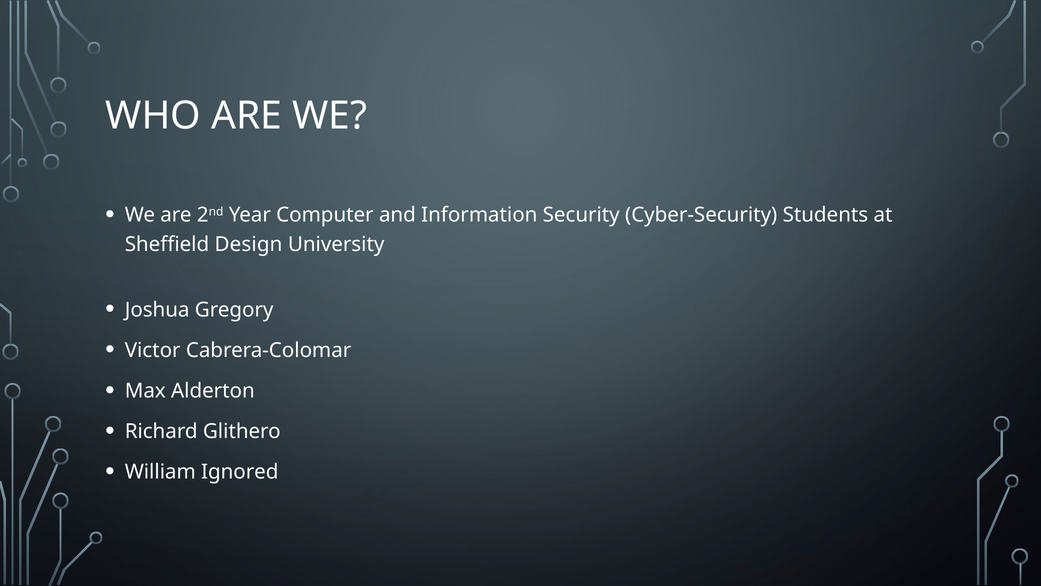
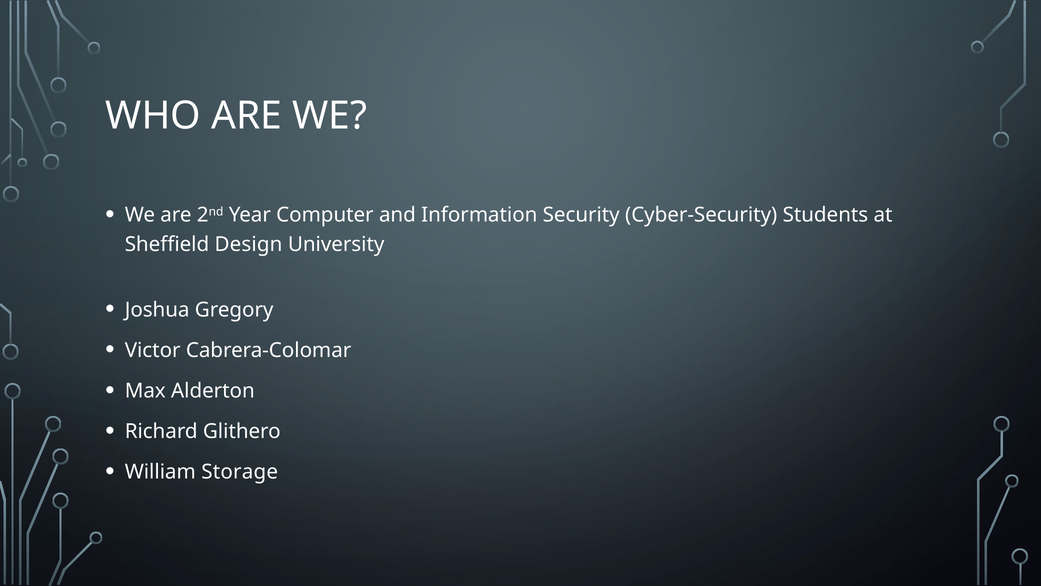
Ignored: Ignored -> Storage (240, 471)
